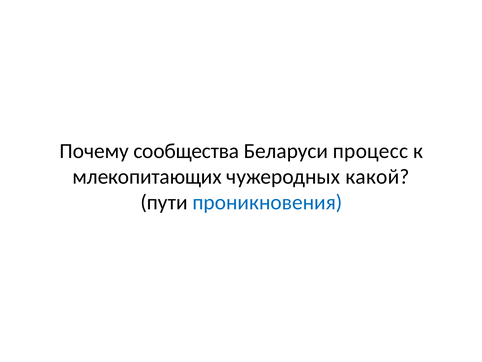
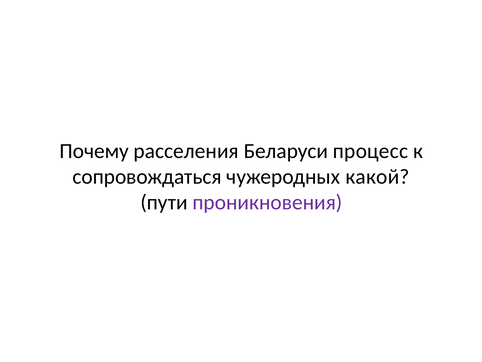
сообщества: сообщества -> расселения (186, 151)
млекопитающих: млекопитающих -> сопровождаться (147, 177)
проникновения colour: blue -> purple (267, 202)
